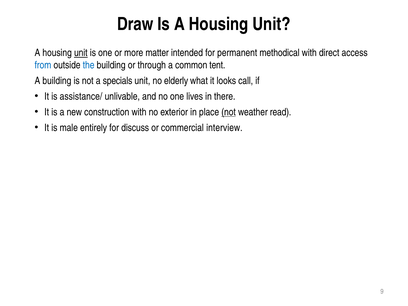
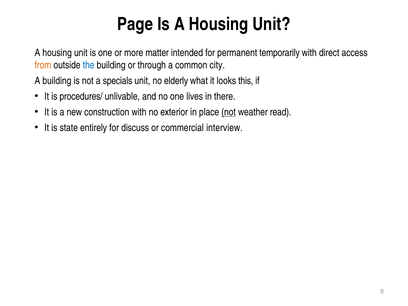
Draw: Draw -> Page (135, 24)
unit underline: present -> none (81, 53)
methodical: methodical -> temporarily (280, 53)
from colour: blue -> orange (43, 65)
tent: tent -> city (217, 65)
call: call -> this (246, 81)
assistance/: assistance/ -> procedures/ (81, 96)
male: male -> state (69, 128)
